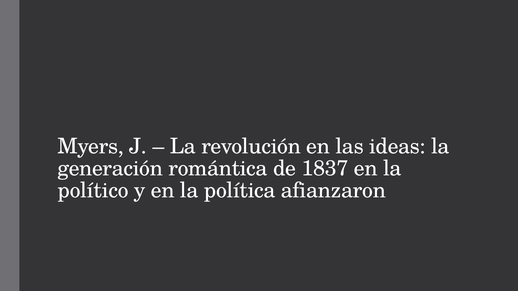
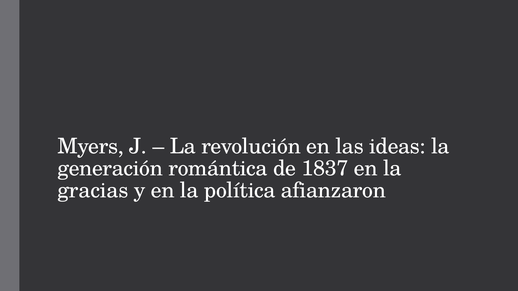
político: político -> gracias (93, 190)
